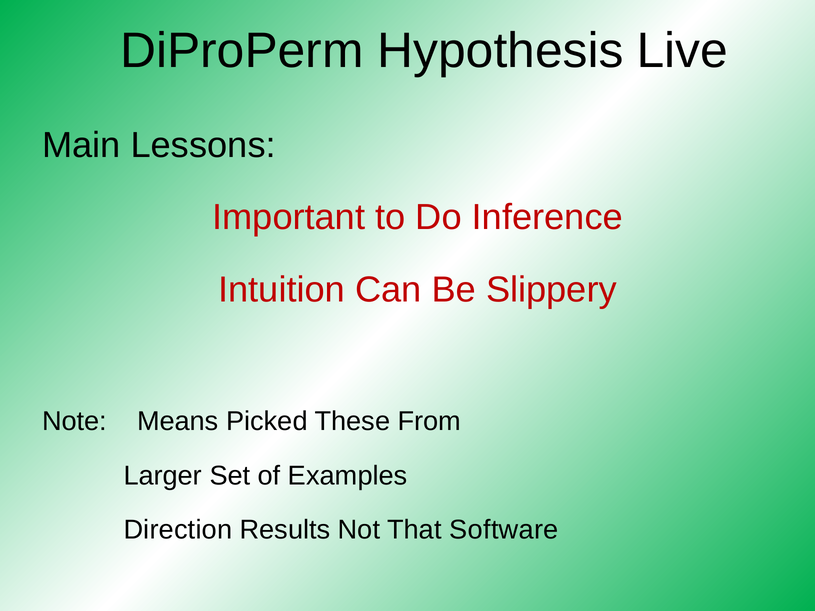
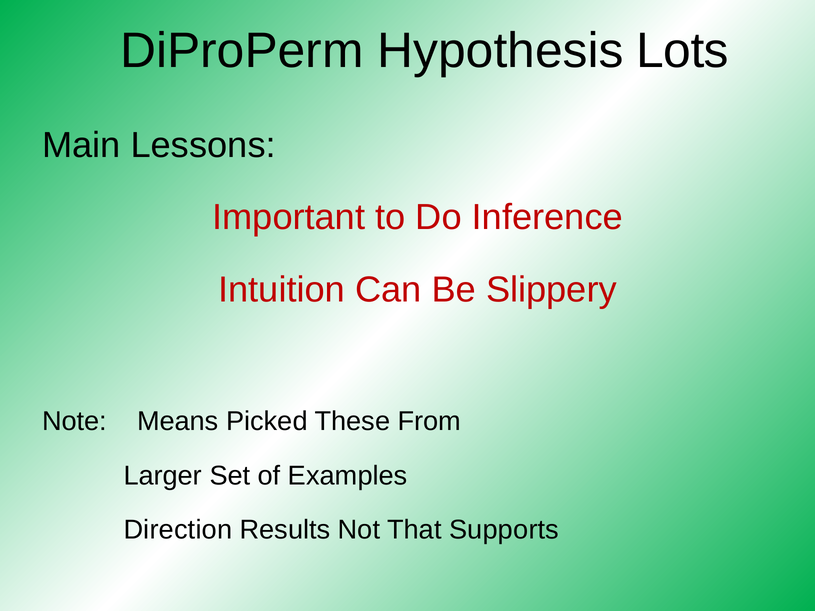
Live: Live -> Lots (683, 51)
Software: Software -> Supports (504, 530)
